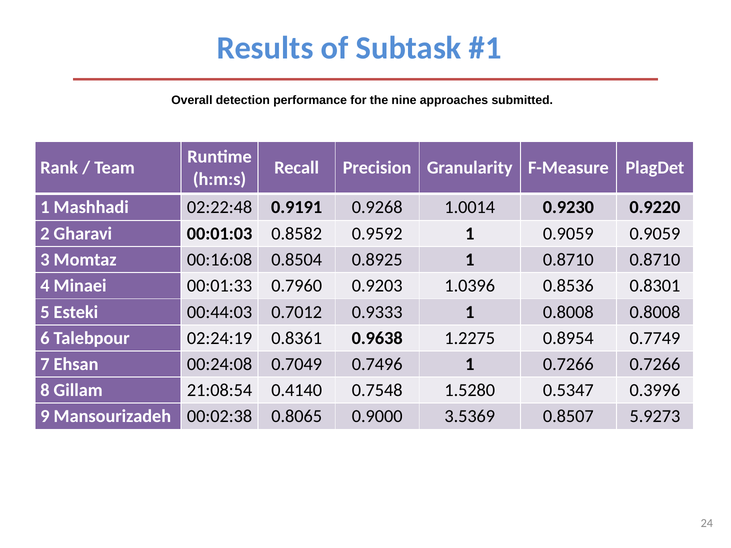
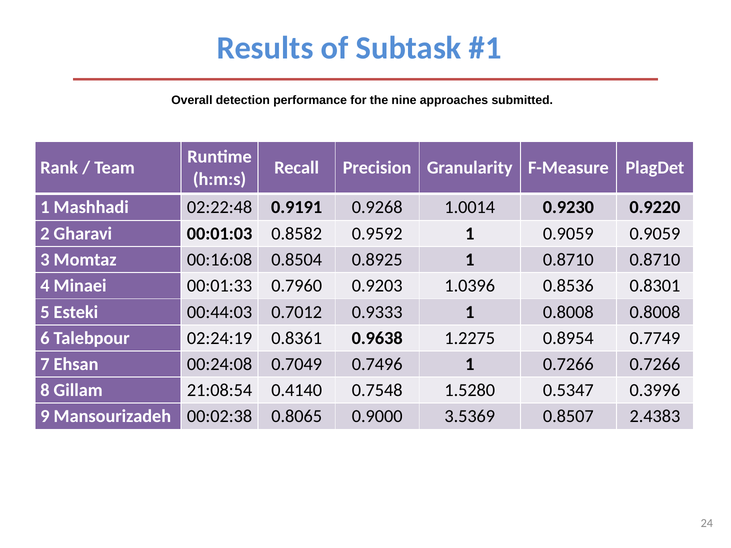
5.9273: 5.9273 -> 2.4383 (655, 417)
